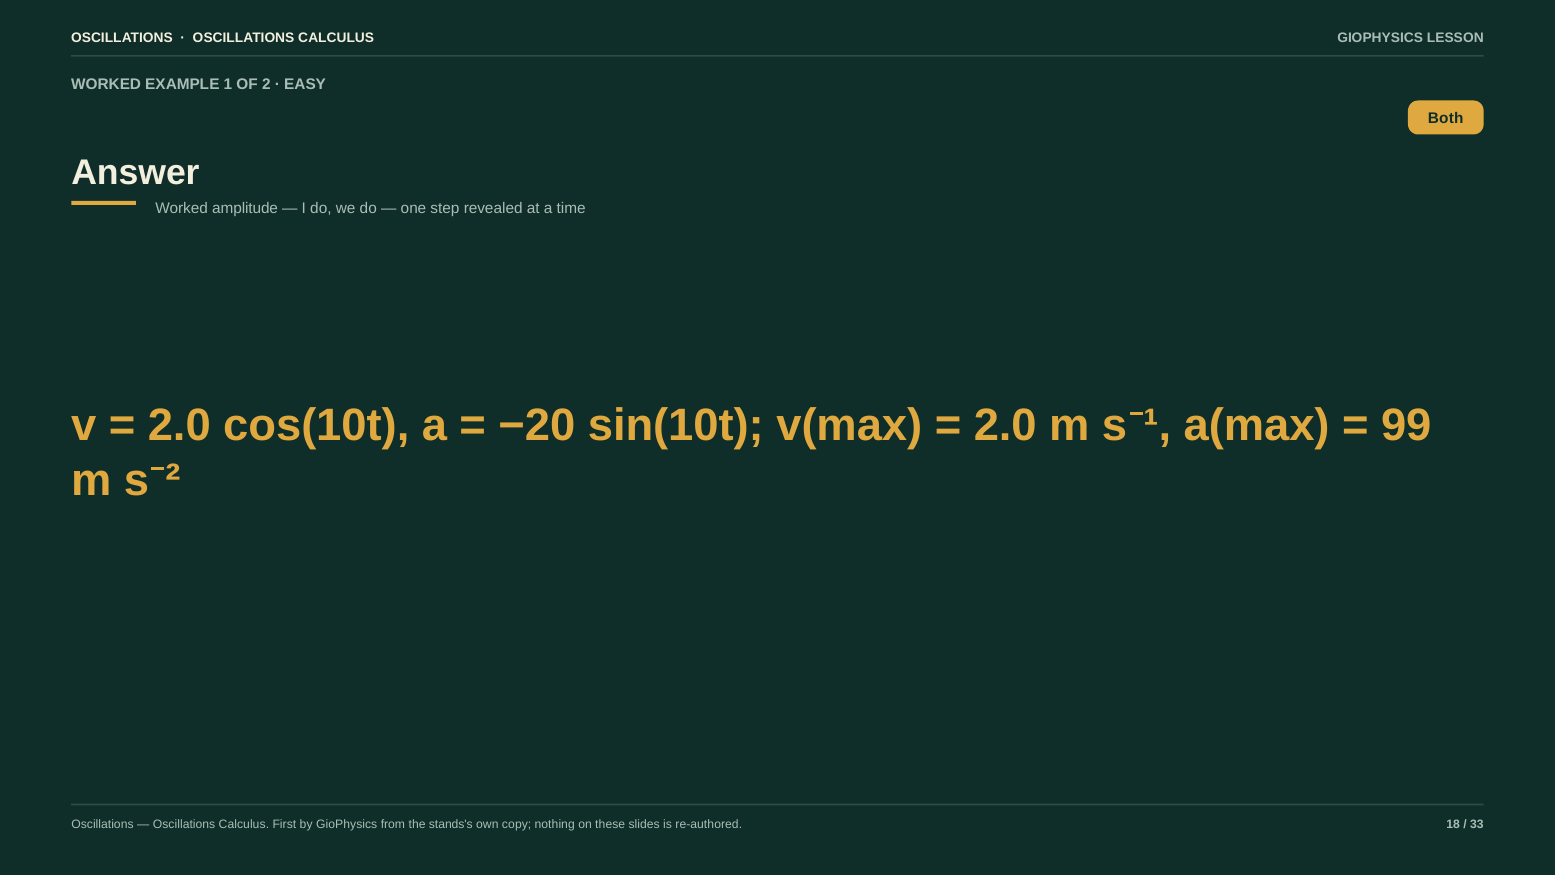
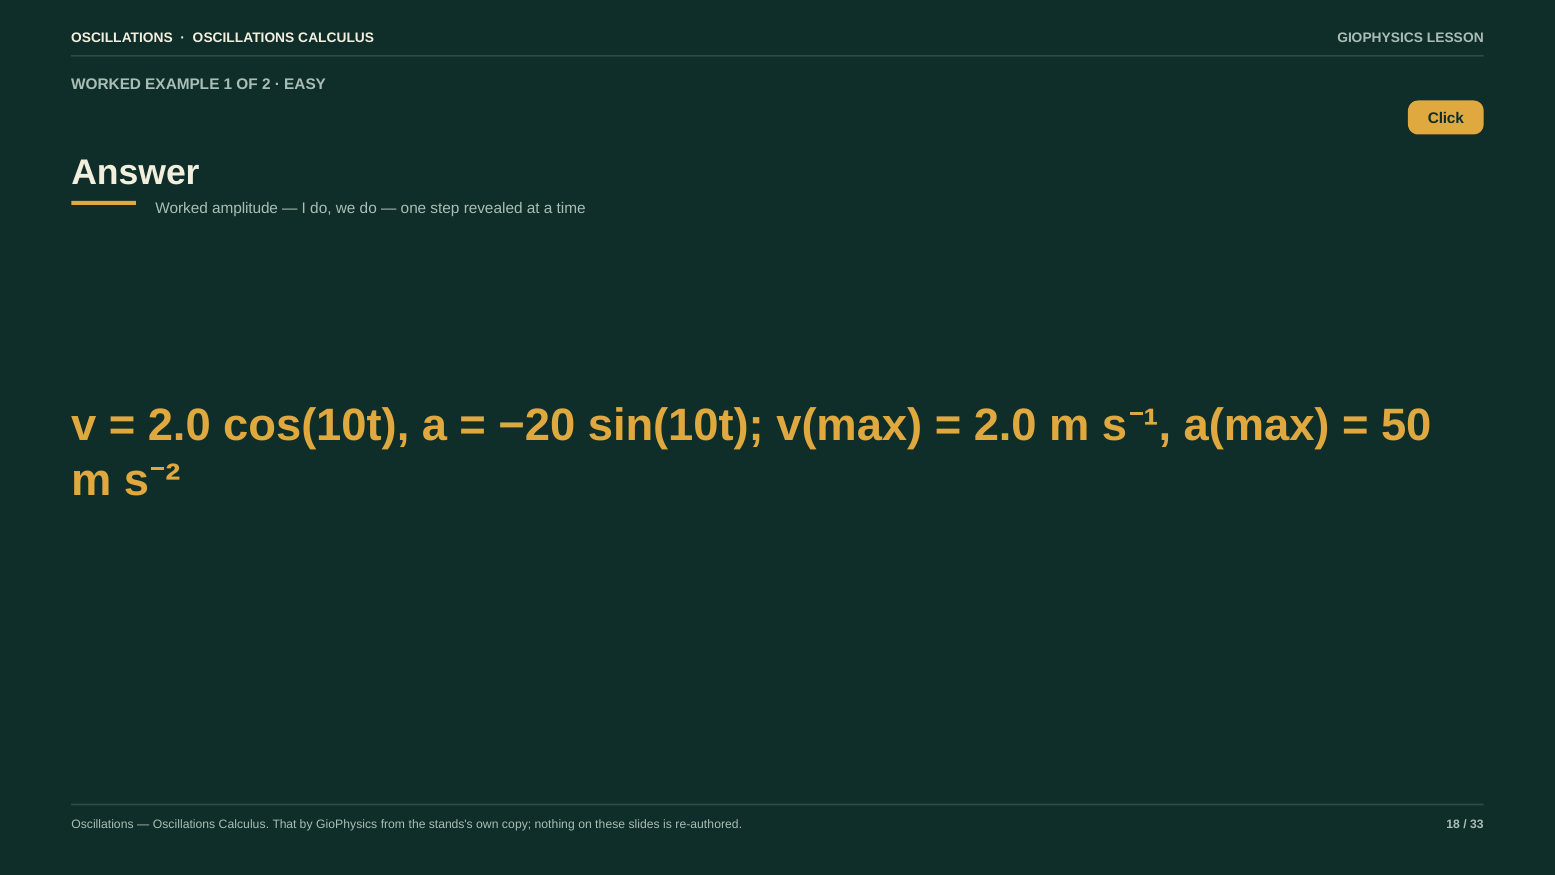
Both: Both -> Click (1446, 118)
99: 99 -> 50 (1406, 426)
First: First -> That (284, 824)
